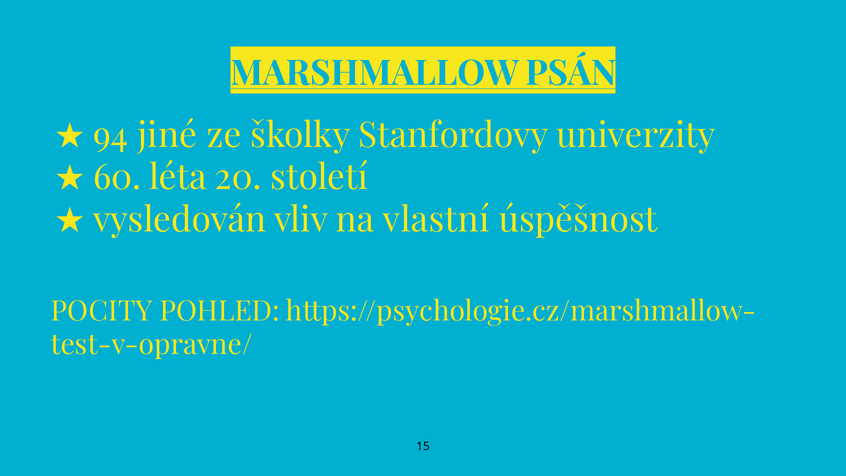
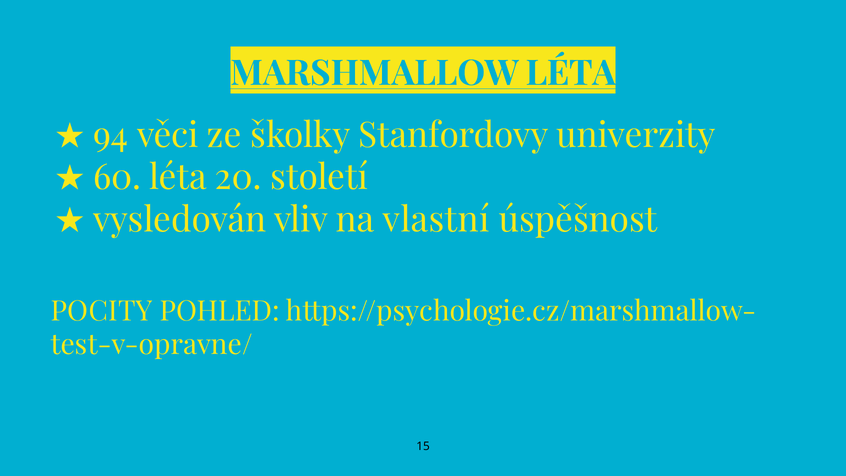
MARSHMALLOW PSÁN: PSÁN -> LÉTA (571, 73)
jiné: jiné -> věci (168, 135)
